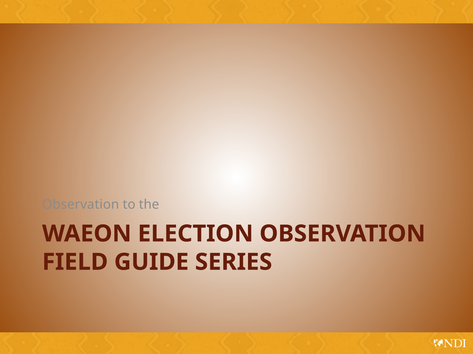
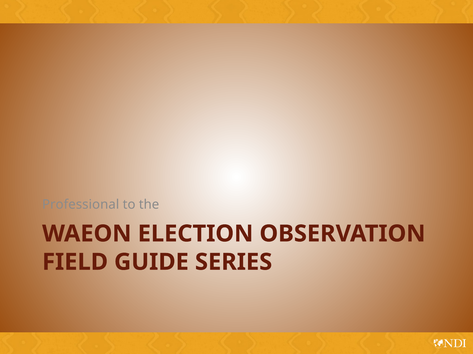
Observation: Observation -> Professional (81, 205)
